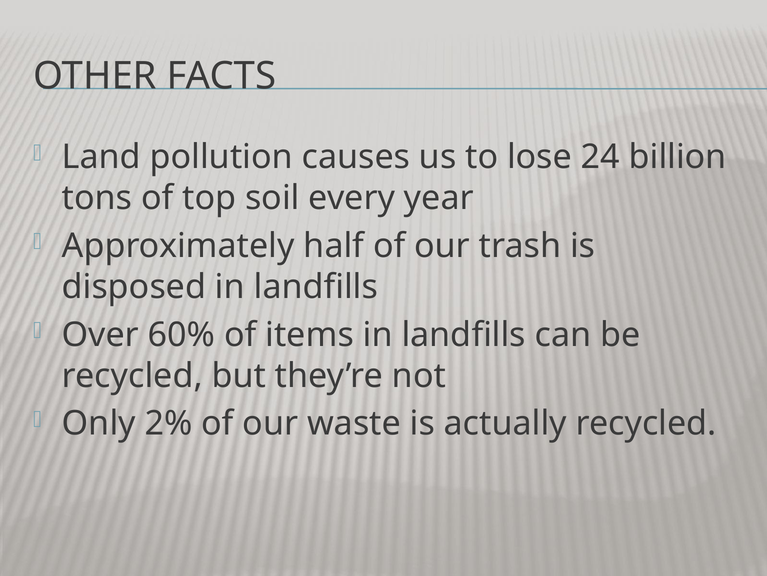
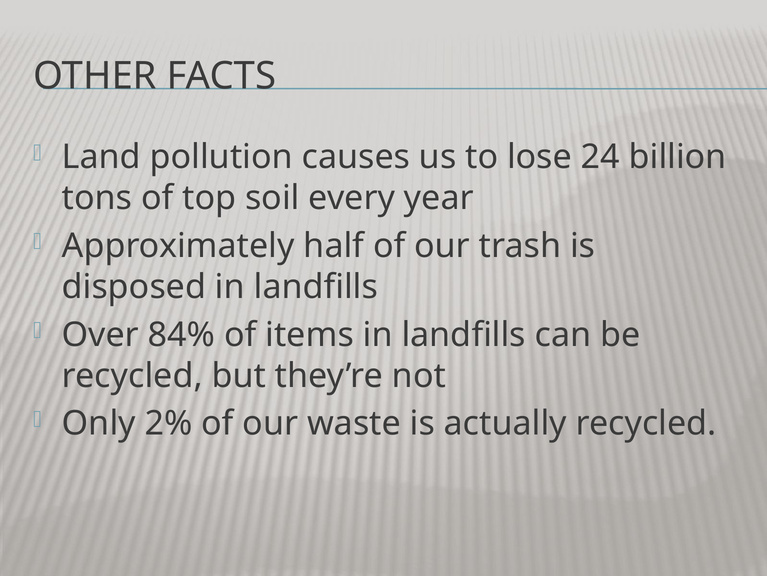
60%: 60% -> 84% (182, 334)
